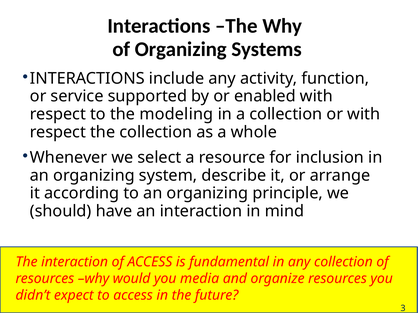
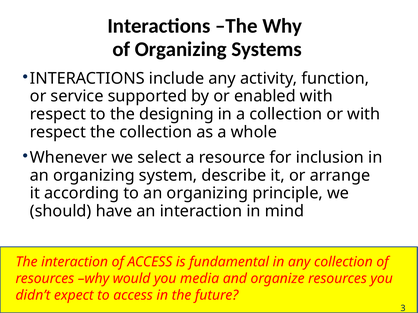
modeling: modeling -> designing (176, 114)
